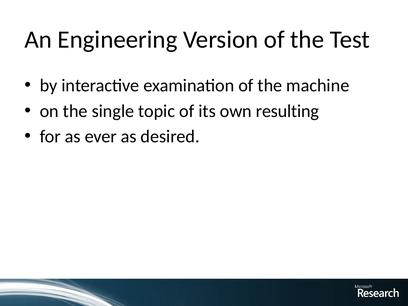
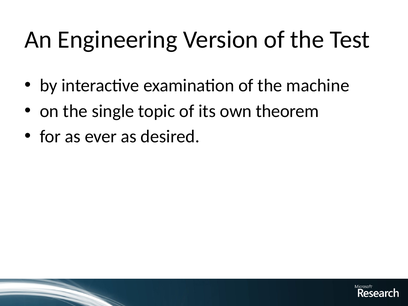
resulting: resulting -> theorem (287, 111)
